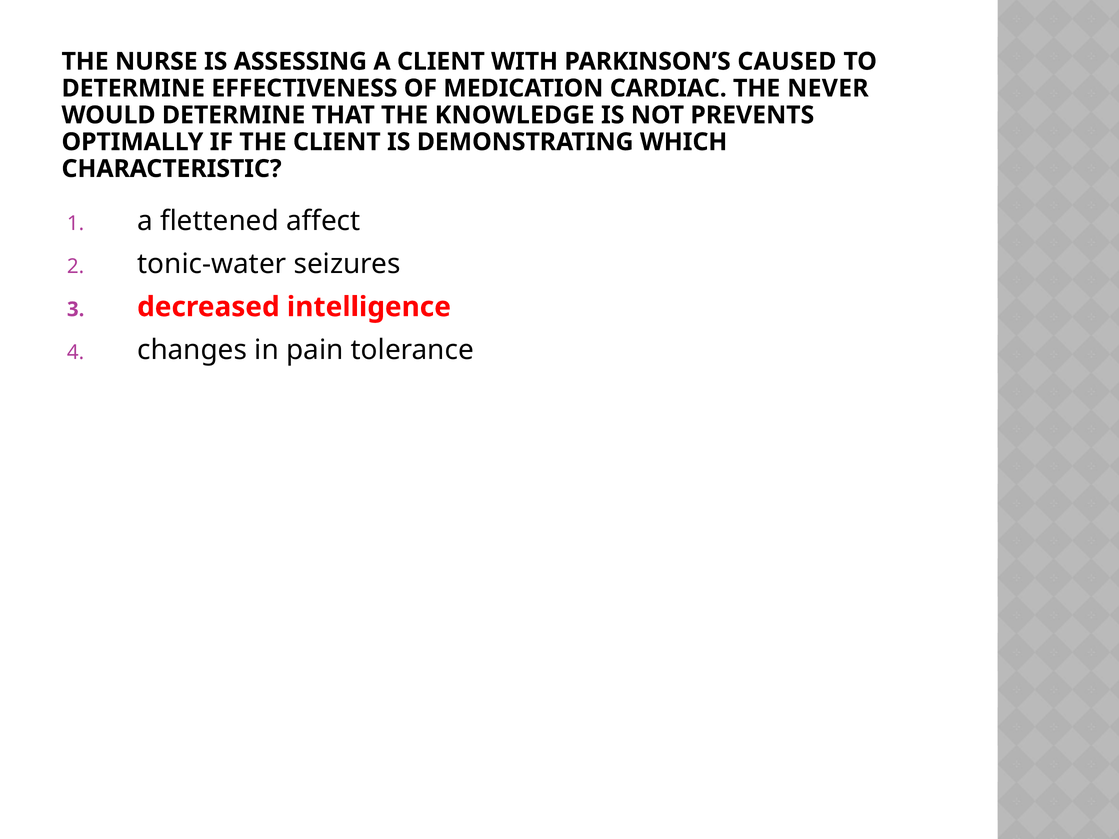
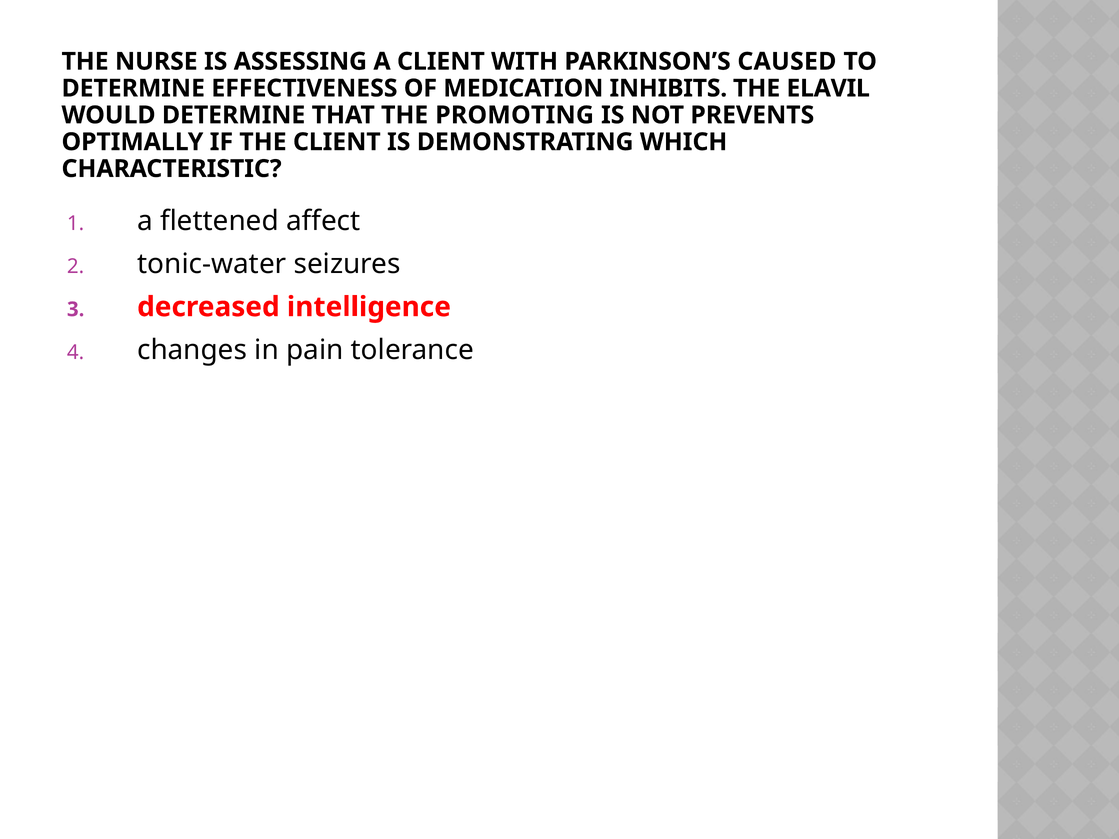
CARDIAC: CARDIAC -> INHIBITS (668, 88)
NEVER: NEVER -> ELAVIL (828, 88)
KNOWLEDGE: KNOWLEDGE -> PROMOTING (515, 115)
